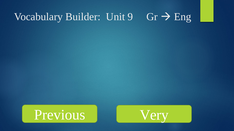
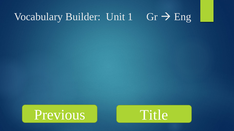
9: 9 -> 1 (130, 17)
Very: Very -> Title (154, 115)
